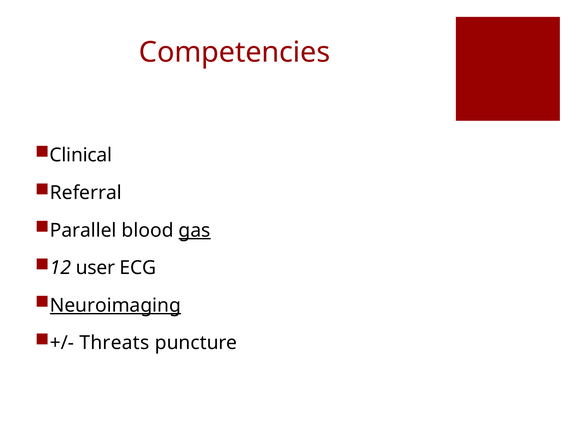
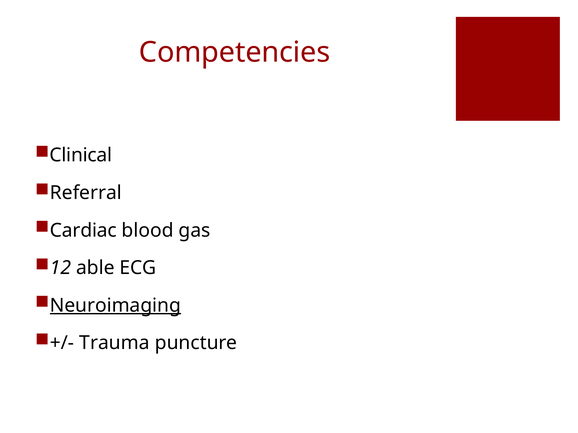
Parallel: Parallel -> Cardiac (83, 231)
gas underline: present -> none (195, 231)
user: user -> able (95, 268)
Threats: Threats -> Trauma (115, 343)
